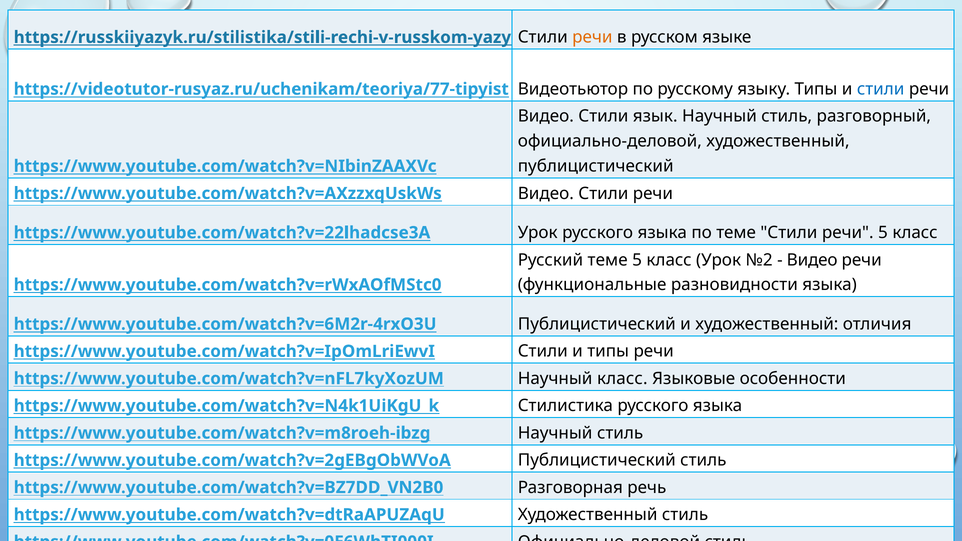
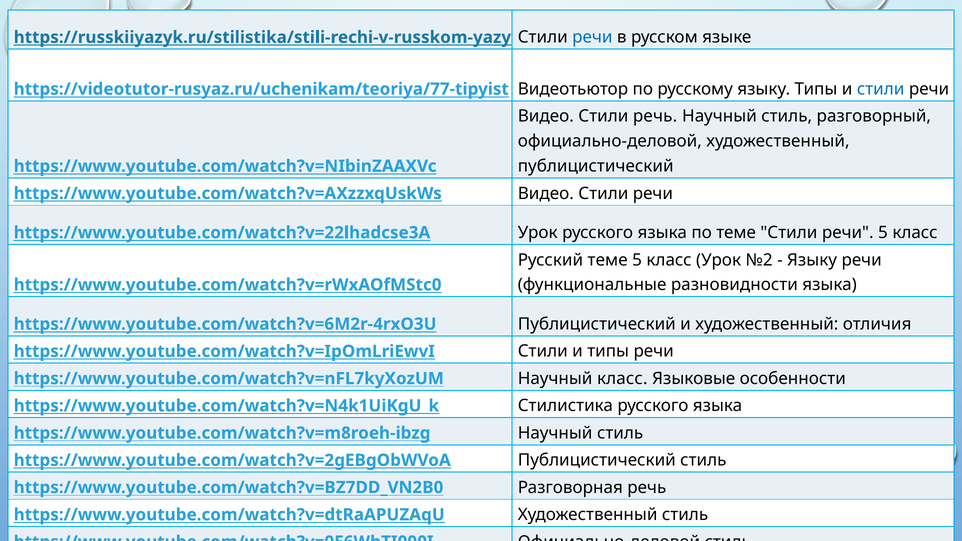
речи colour: orange -> blue (592, 37)
Стили язык: язык -> речь (655, 116)
Видео: Видео -> Языку (812, 260)
